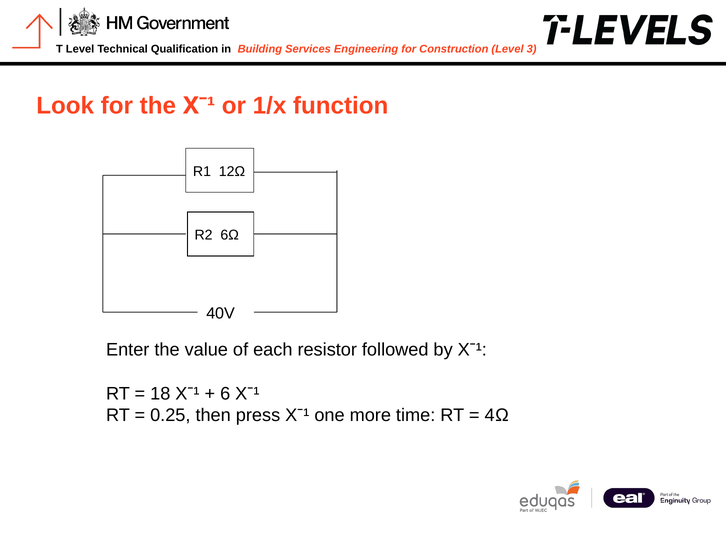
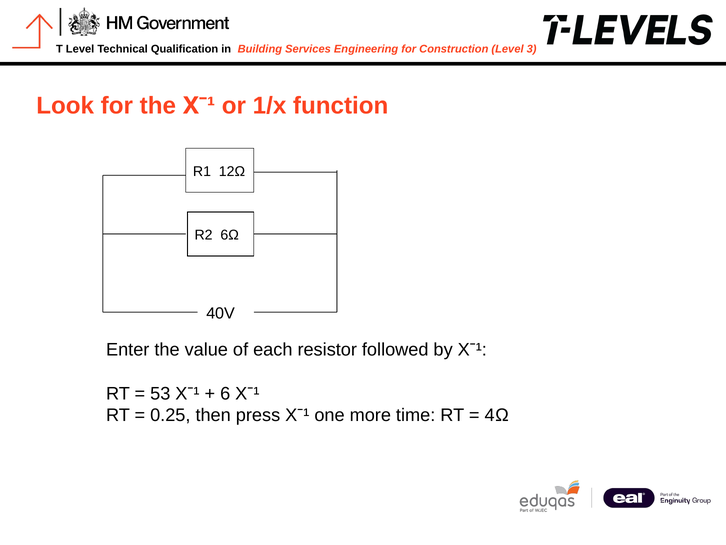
18: 18 -> 53 (160, 393)
